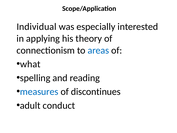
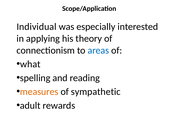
measures colour: blue -> orange (39, 92)
discontinues: discontinues -> sympathetic (96, 92)
conduct: conduct -> rewards (59, 105)
